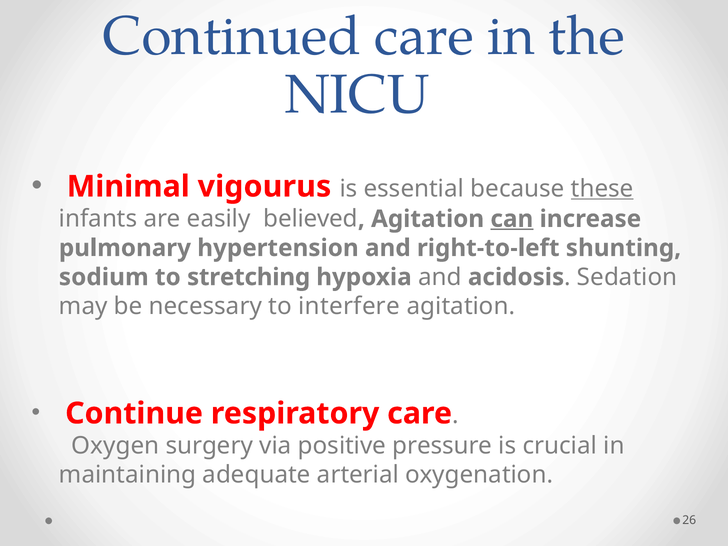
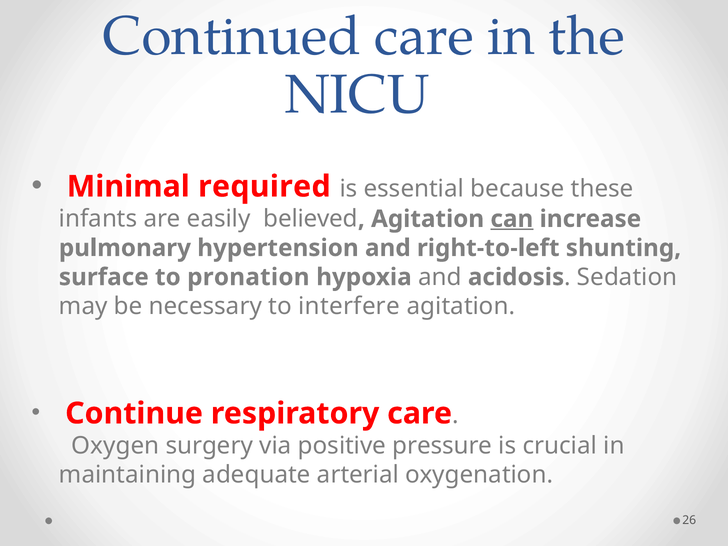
vigourus: vigourus -> required (264, 187)
these underline: present -> none (602, 189)
sodium: sodium -> surface (104, 277)
stretching: stretching -> pronation (248, 277)
